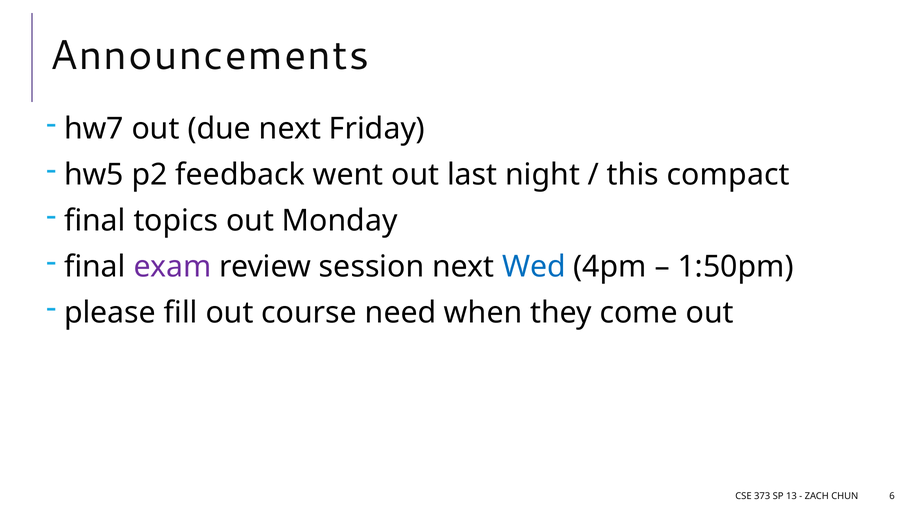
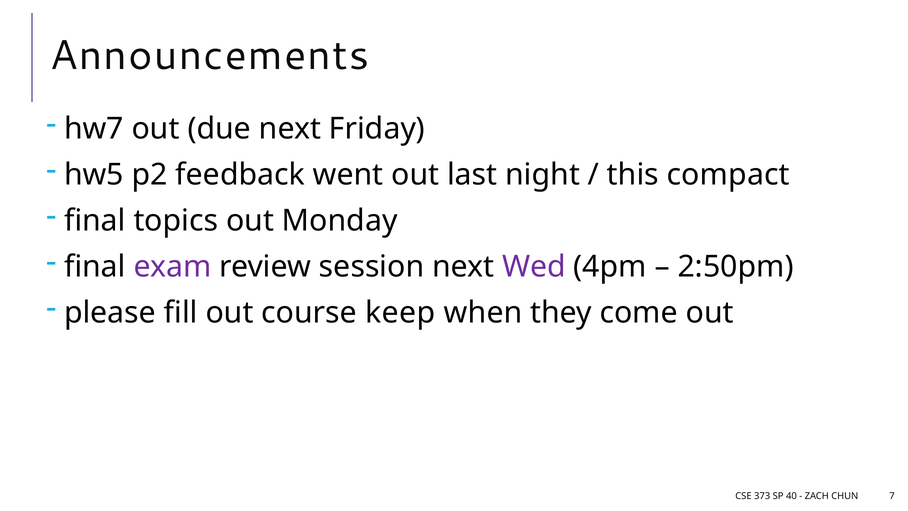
Wed colour: blue -> purple (534, 266)
1:50pm: 1:50pm -> 2:50pm (736, 266)
need: need -> keep (400, 312)
13: 13 -> 40 (791, 496)
6: 6 -> 7 (892, 496)
